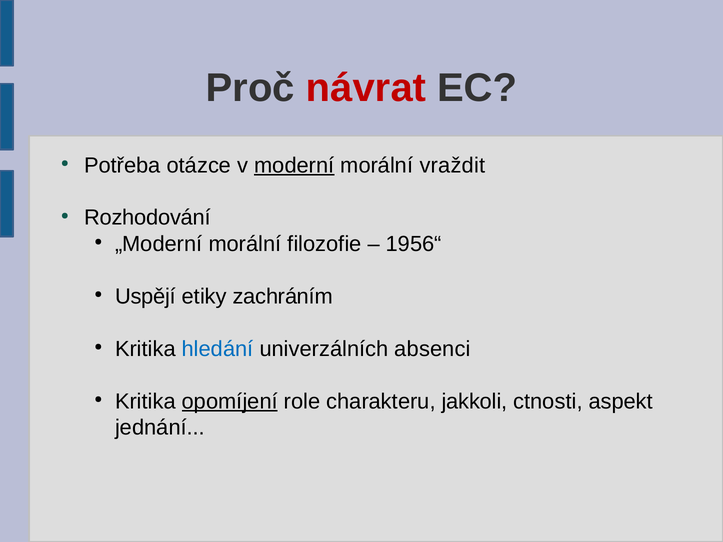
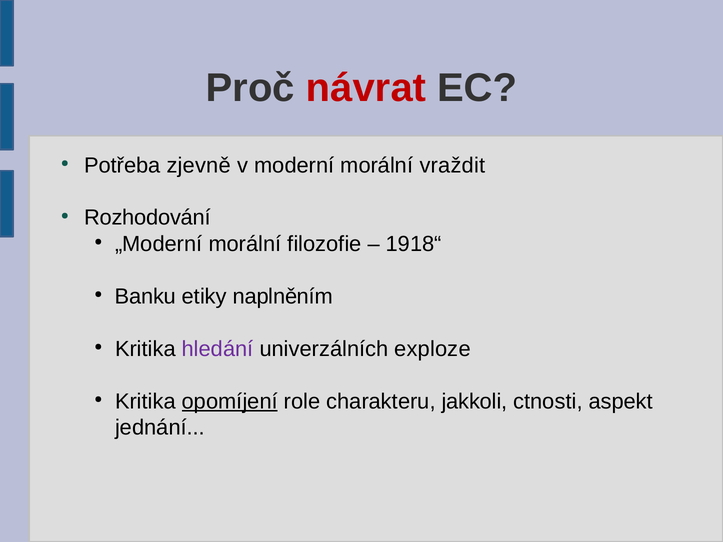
otázce: otázce -> zjevně (199, 165)
moderní underline: present -> none (294, 165)
1956“: 1956“ -> 1918“ (414, 244)
Uspějí: Uspějí -> Banku (146, 297)
zachráním: zachráním -> naplněním (283, 297)
hledání colour: blue -> purple (218, 349)
absenci: absenci -> exploze (433, 349)
